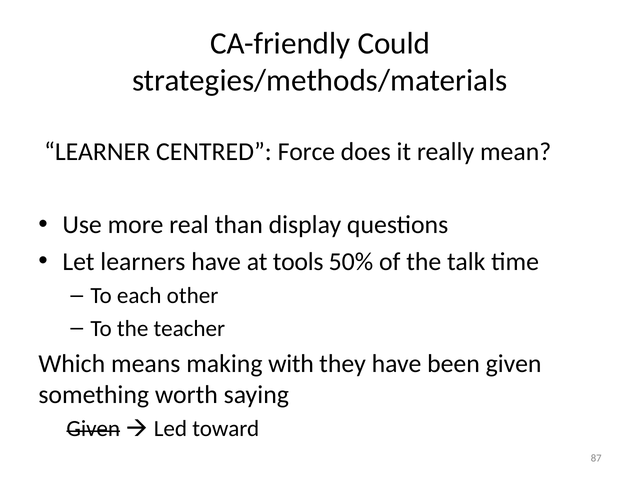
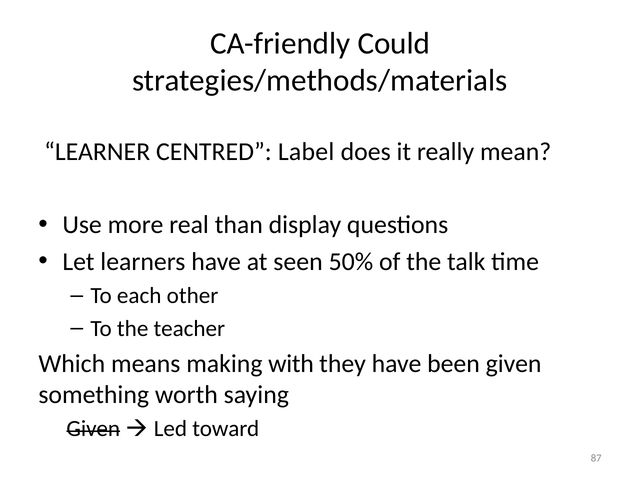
Force: Force -> Label (306, 152)
tools: tools -> seen (298, 262)
